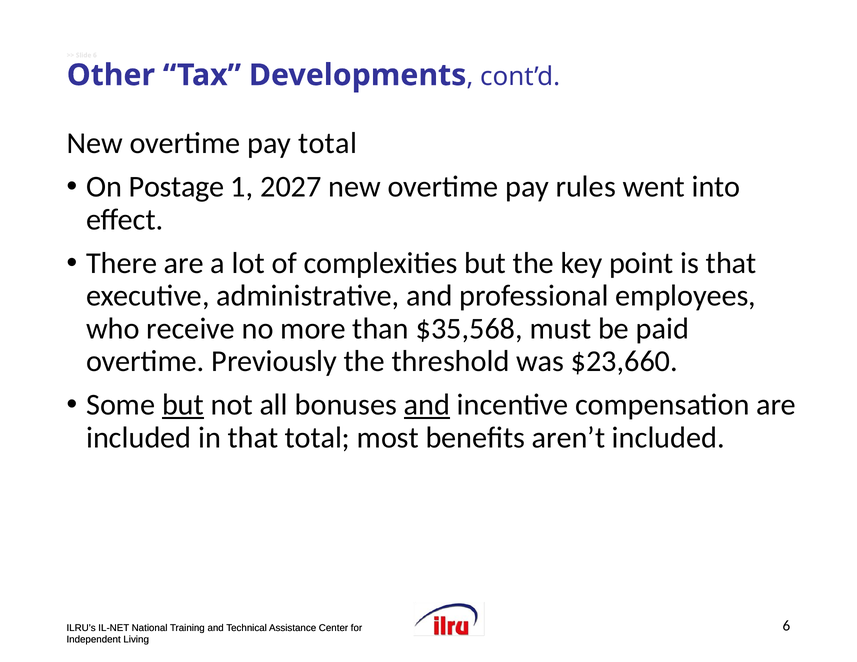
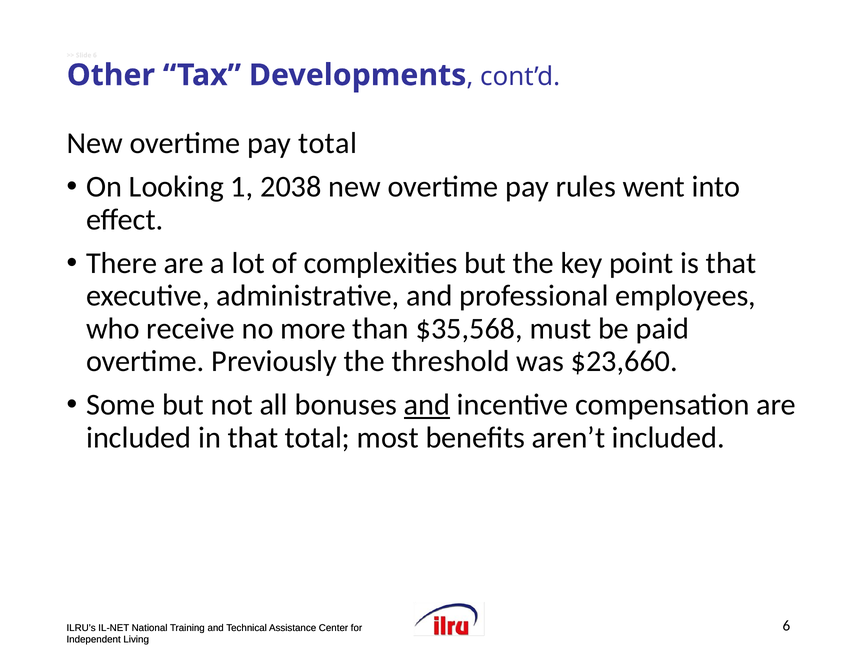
Postage: Postage -> Looking (176, 187)
2027: 2027 -> 2038 (291, 187)
but underline: present -> none (183, 405)
